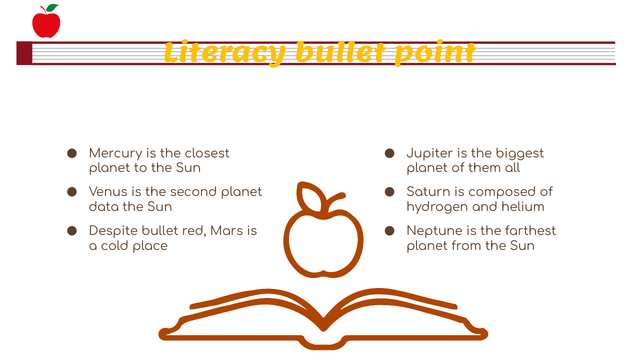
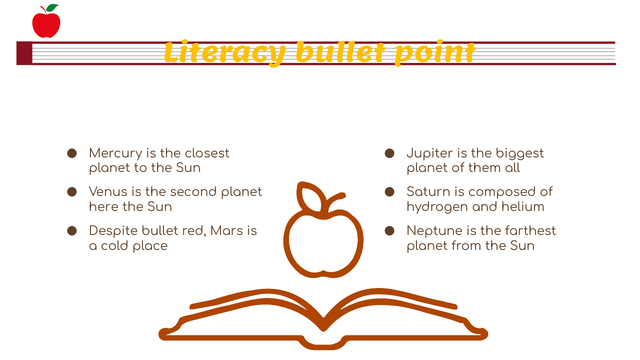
data: data -> here (104, 207)
